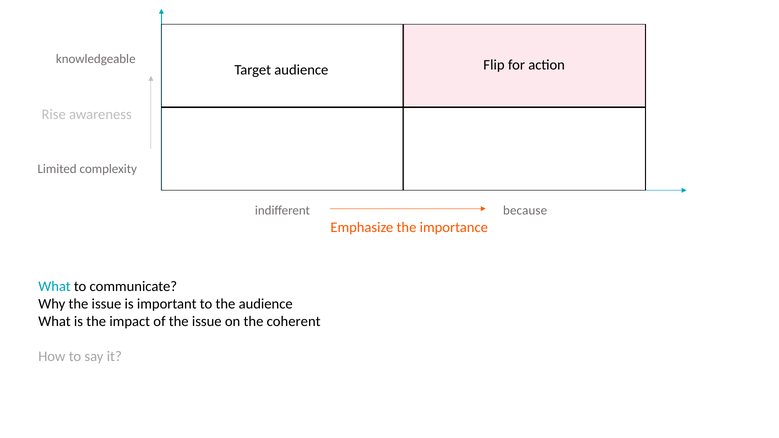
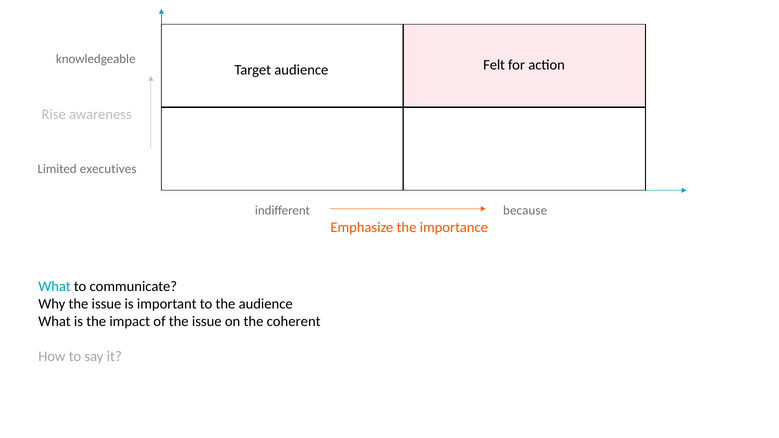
Flip: Flip -> Felt (494, 65)
complexity: complexity -> executives (108, 169)
